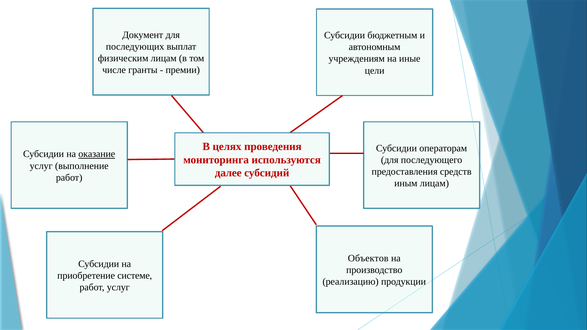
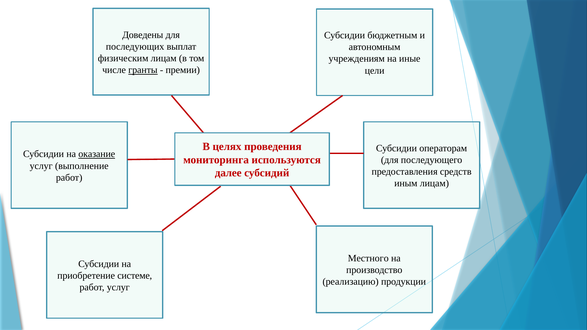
Документ: Документ -> Доведены (143, 35)
гранты underline: none -> present (143, 70)
Объектов: Объектов -> Местного (368, 258)
